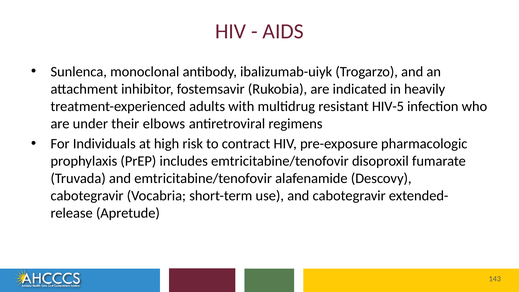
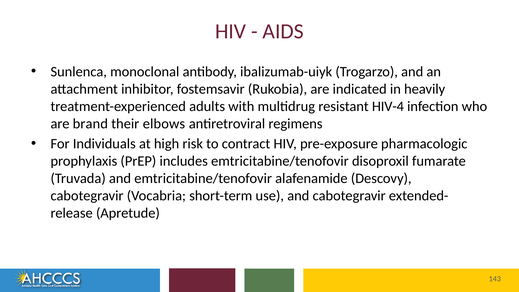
HIV-5: HIV-5 -> HIV-4 (388, 106)
under: under -> brand (90, 124)
